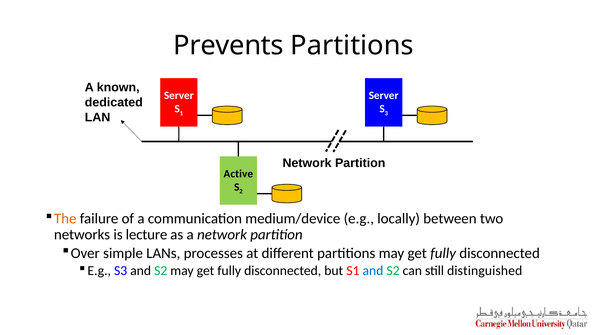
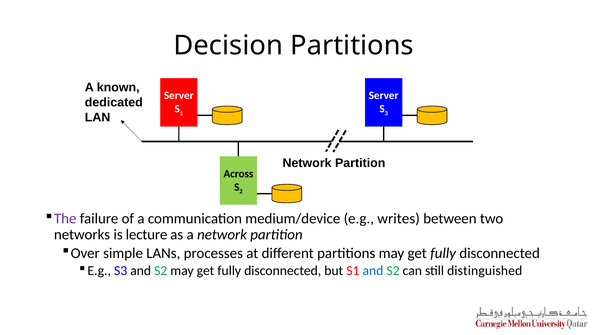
Prevents: Prevents -> Decision (228, 46)
Active: Active -> Across (238, 174)
The colour: orange -> purple (65, 219)
locally: locally -> writes (399, 219)
